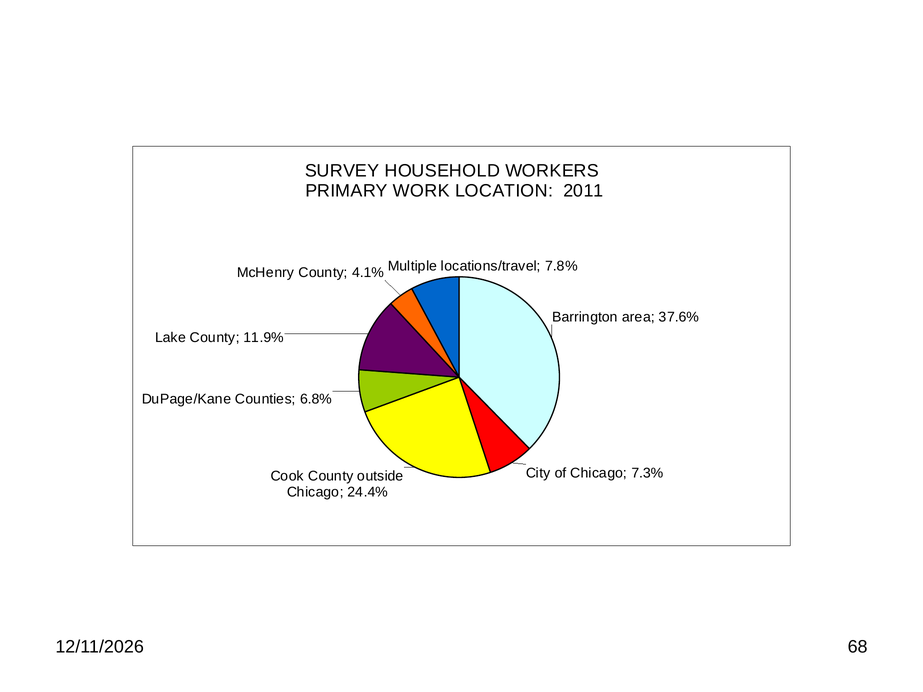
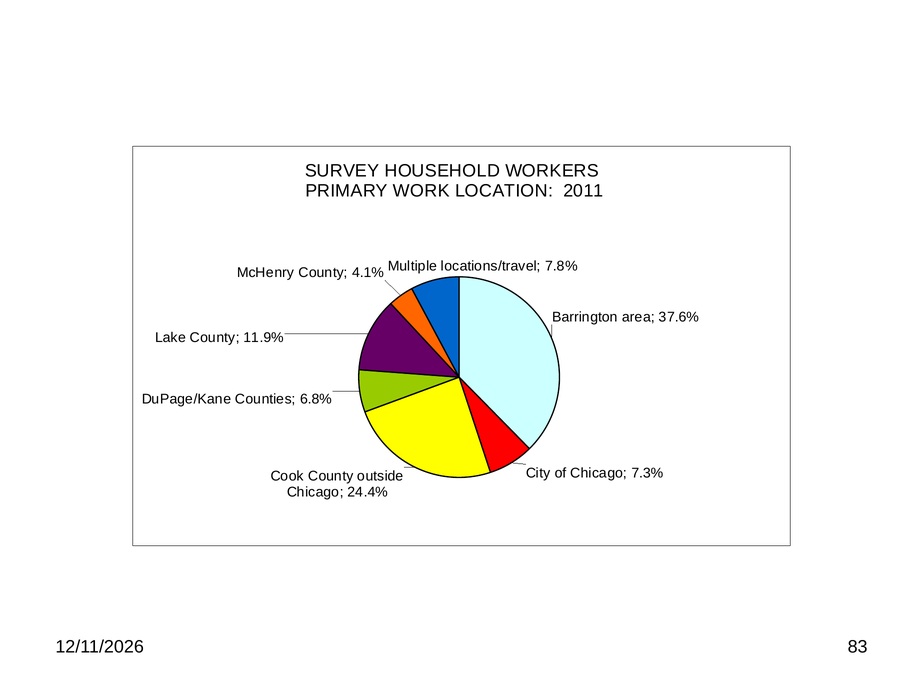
68: 68 -> 83 (858, 647)
